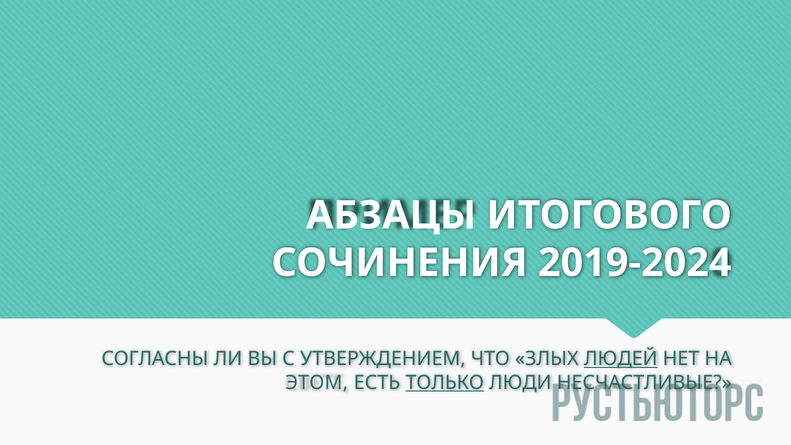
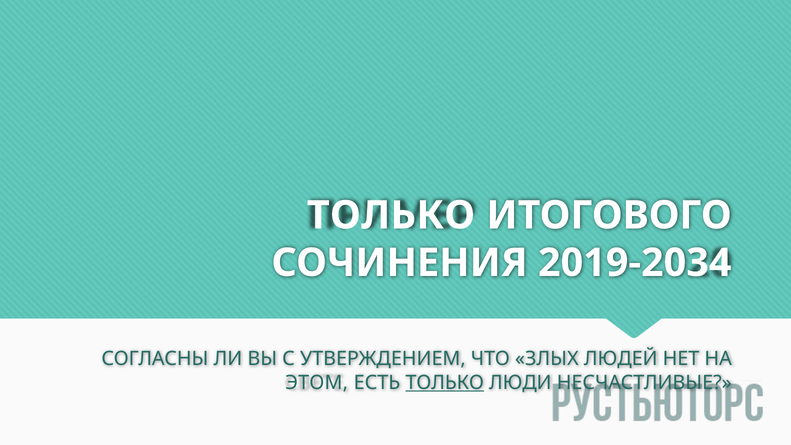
АБЗАЦЫ: АБЗАЦЫ -> ТОЛЬКО (391, 215)
2019-2024: 2019-2024 -> 2019-2034 (635, 263)
ЛЮДЕЙ underline: present -> none (621, 359)
